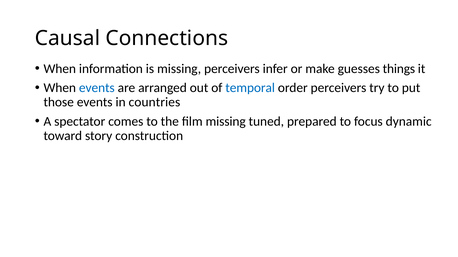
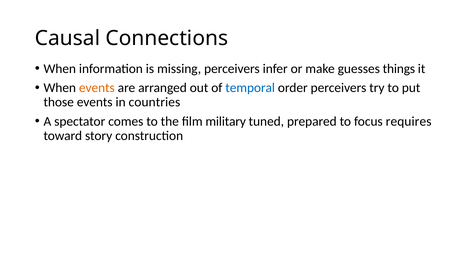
events colour: blue -> orange (97, 88)
film missing: missing -> military (226, 122)
dynamic: dynamic -> requires (409, 122)
